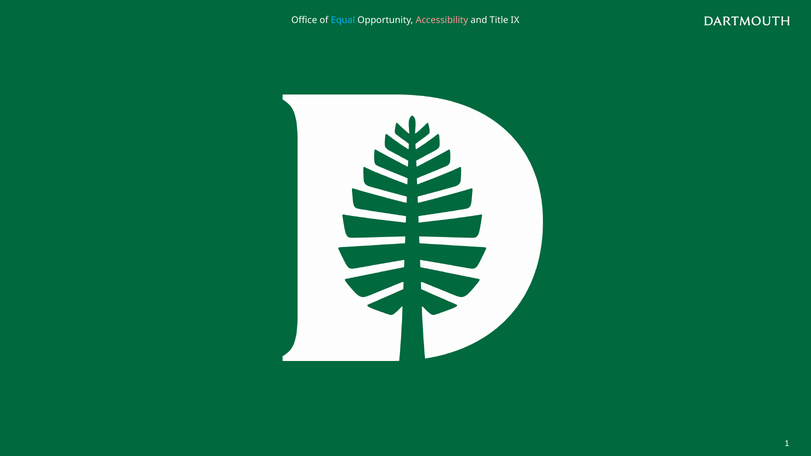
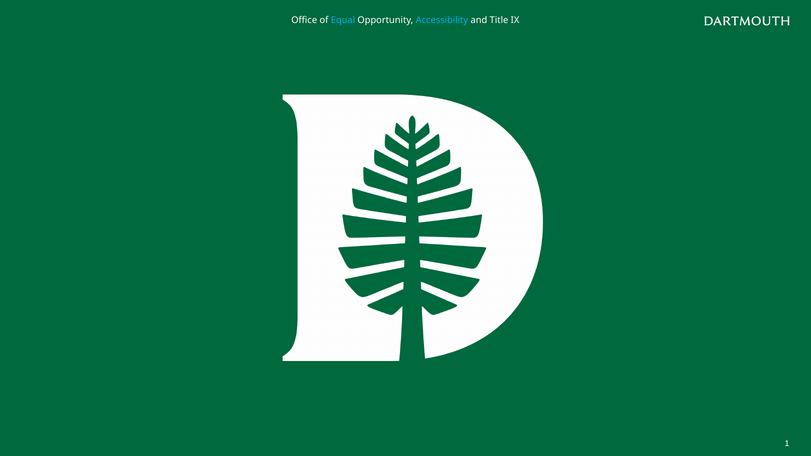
Accessibility colour: pink -> light blue (442, 20)
